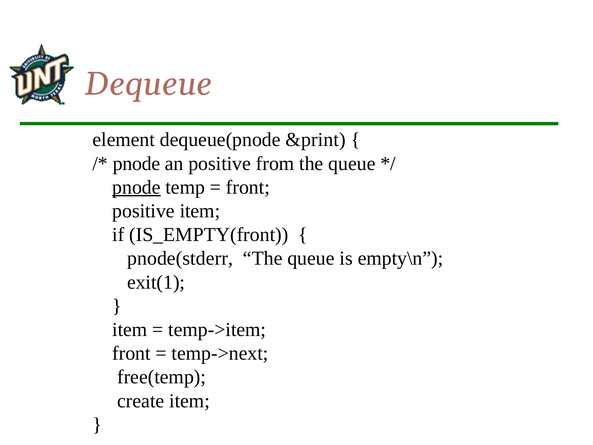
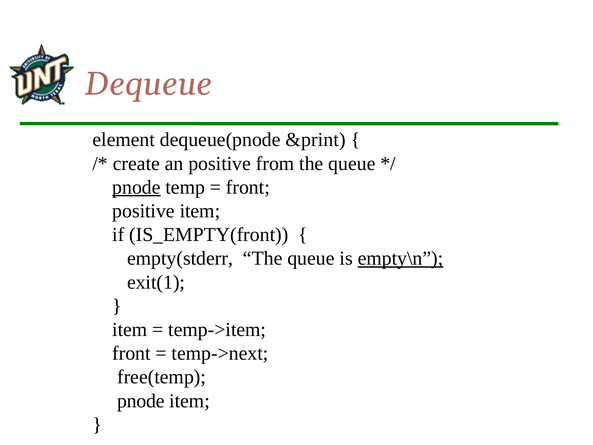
pnode: pnode -> create (136, 163)
pnode(stderr: pnode(stderr -> empty(stderr (180, 258)
empty\n underline: none -> present (400, 258)
create: create -> pnode (141, 401)
